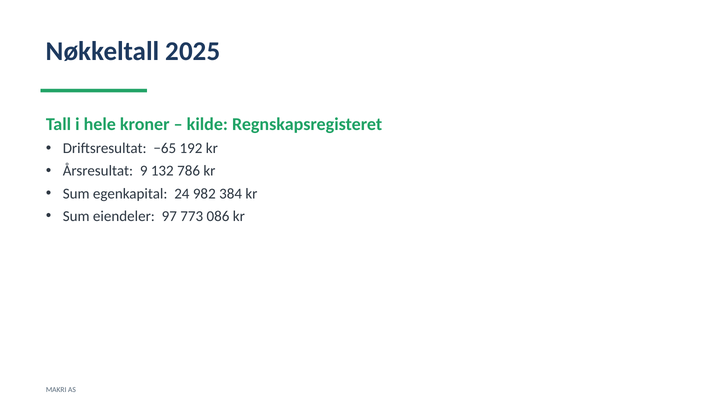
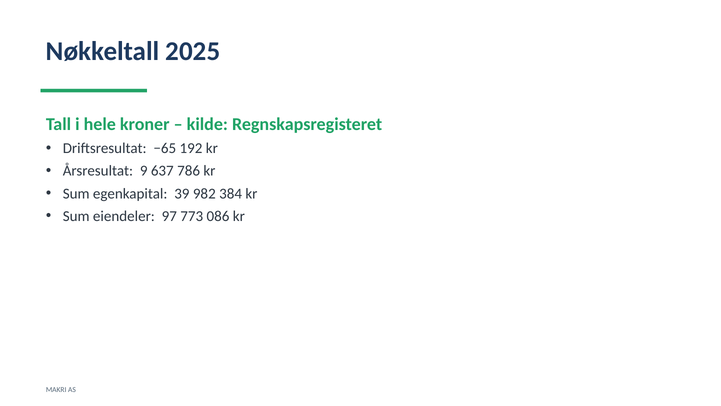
132: 132 -> 637 (162, 171)
24: 24 -> 39 (182, 193)
